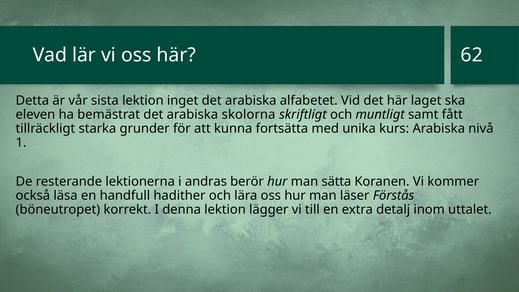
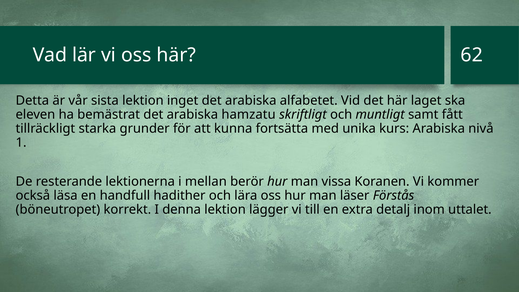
skolorna: skolorna -> hamzatu (249, 115)
andras: andras -> mellan (206, 181)
sätta: sätta -> vissa (336, 181)
